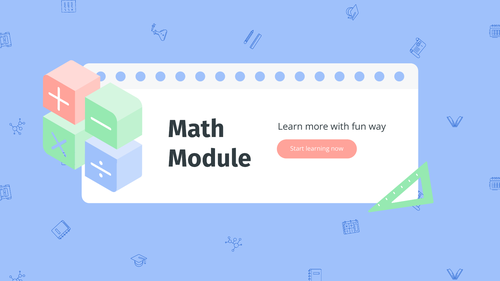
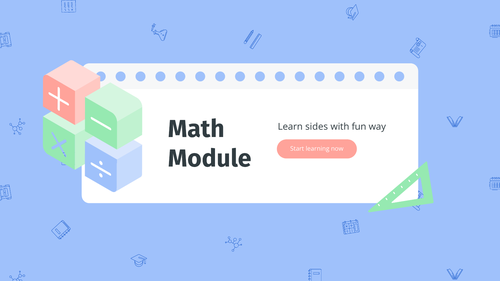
more: more -> sides (317, 127)
